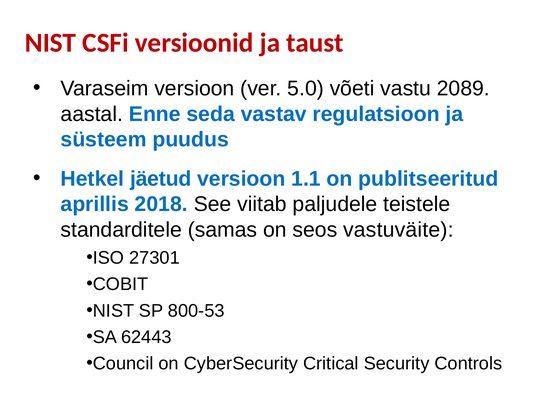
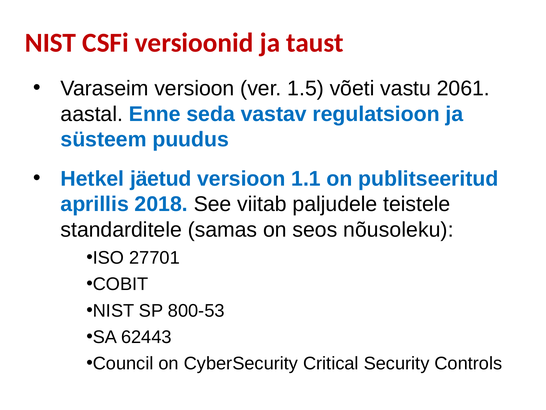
5.0: 5.0 -> 1.5 (306, 88)
2089: 2089 -> 2061 (463, 88)
vastuväite: vastuväite -> nõusoleku (398, 229)
27301: 27301 -> 27701 (155, 258)
